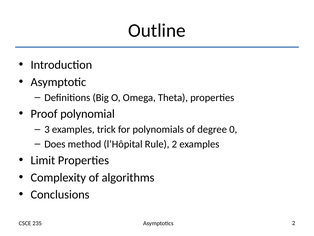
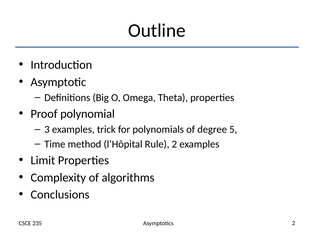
0: 0 -> 5 (233, 129)
Does: Does -> Time (55, 144)
